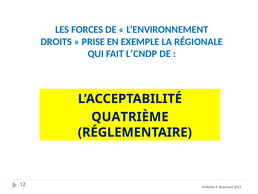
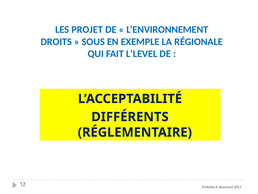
FORCES: FORCES -> PROJET (87, 30)
PRISE: PRISE -> SOUS (93, 42)
L’CNDP: L’CNDP -> L’LEVEL (142, 54)
QUATRIÈME: QUATRIÈME -> DIFFÉRENTS (130, 117)
